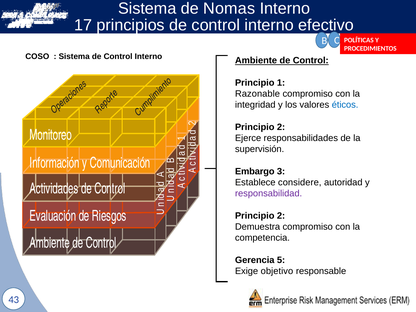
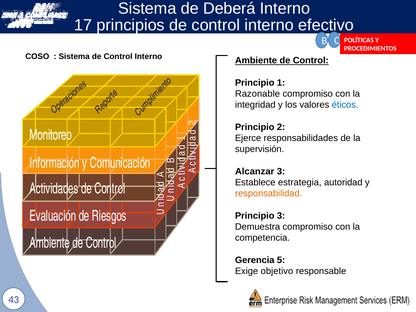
Nomas: Nomas -> Deberá (229, 9)
Embargo: Embargo -> Alcanzar (255, 171)
considere: considere -> estrategia (300, 182)
responsabilidad colour: purple -> orange (269, 194)
2: 2 -> 3 (281, 216)
